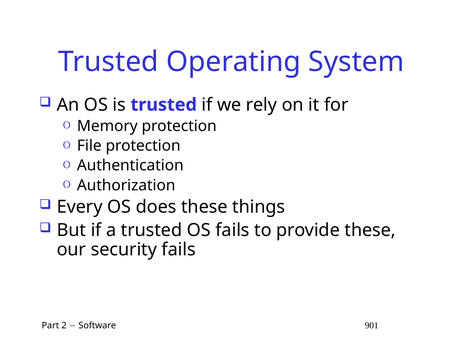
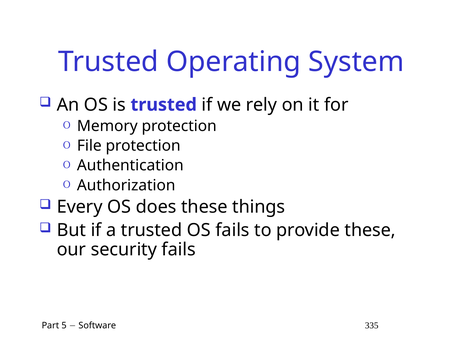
2: 2 -> 5 (64, 325)
901: 901 -> 335 (372, 325)
